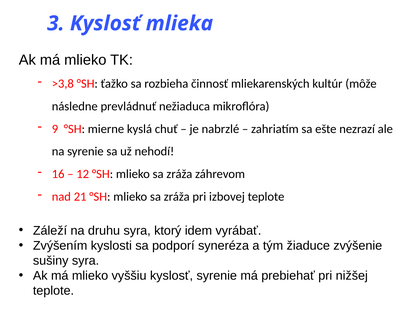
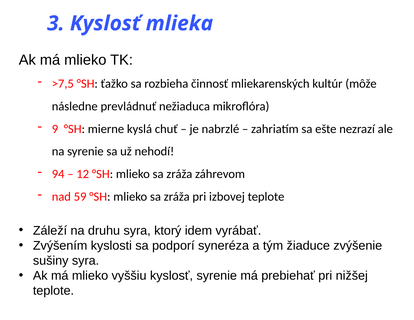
>3,8: >3,8 -> >7,5 (63, 84)
16: 16 -> 94 (58, 174)
21: 21 -> 59 (80, 197)
